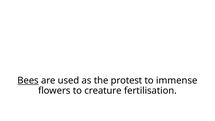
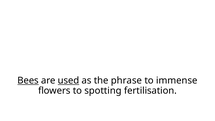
used underline: none -> present (69, 80)
protest: protest -> phrase (126, 80)
creature: creature -> spotting (103, 91)
